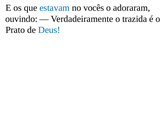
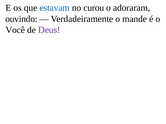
vocês: vocês -> curou (94, 8)
trazida: trazida -> mande (135, 19)
Prato: Prato -> Você (15, 30)
Deus colour: blue -> purple (49, 30)
